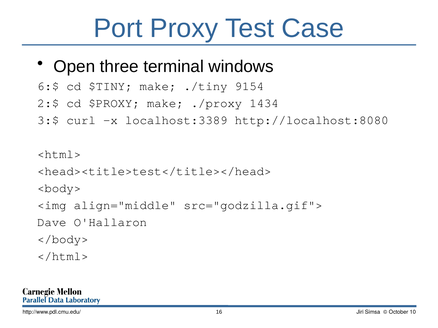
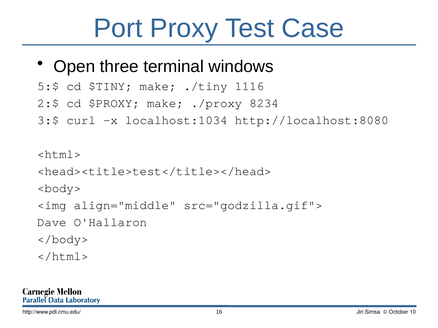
6:$: 6:$ -> 5:$ (48, 86)
9154: 9154 -> 1116 (249, 86)
1434: 1434 -> 8234 (264, 103)
localhost:3389: localhost:3389 -> localhost:1034 (176, 120)
